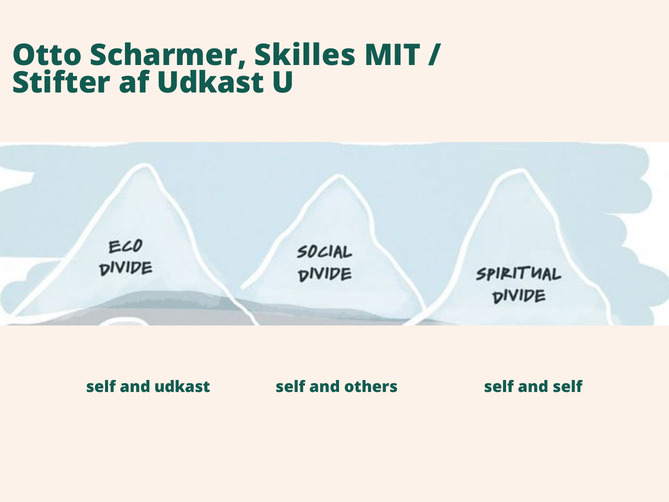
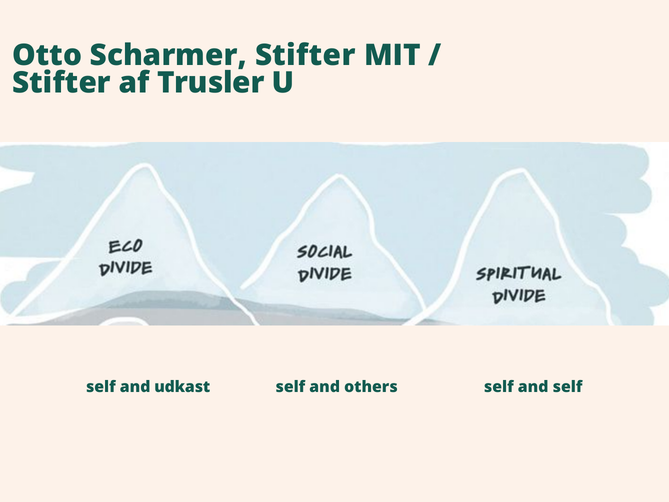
Scharmer Skilles: Skilles -> Stifter (305, 55)
af Udkast: Udkast -> Trusler (211, 83)
